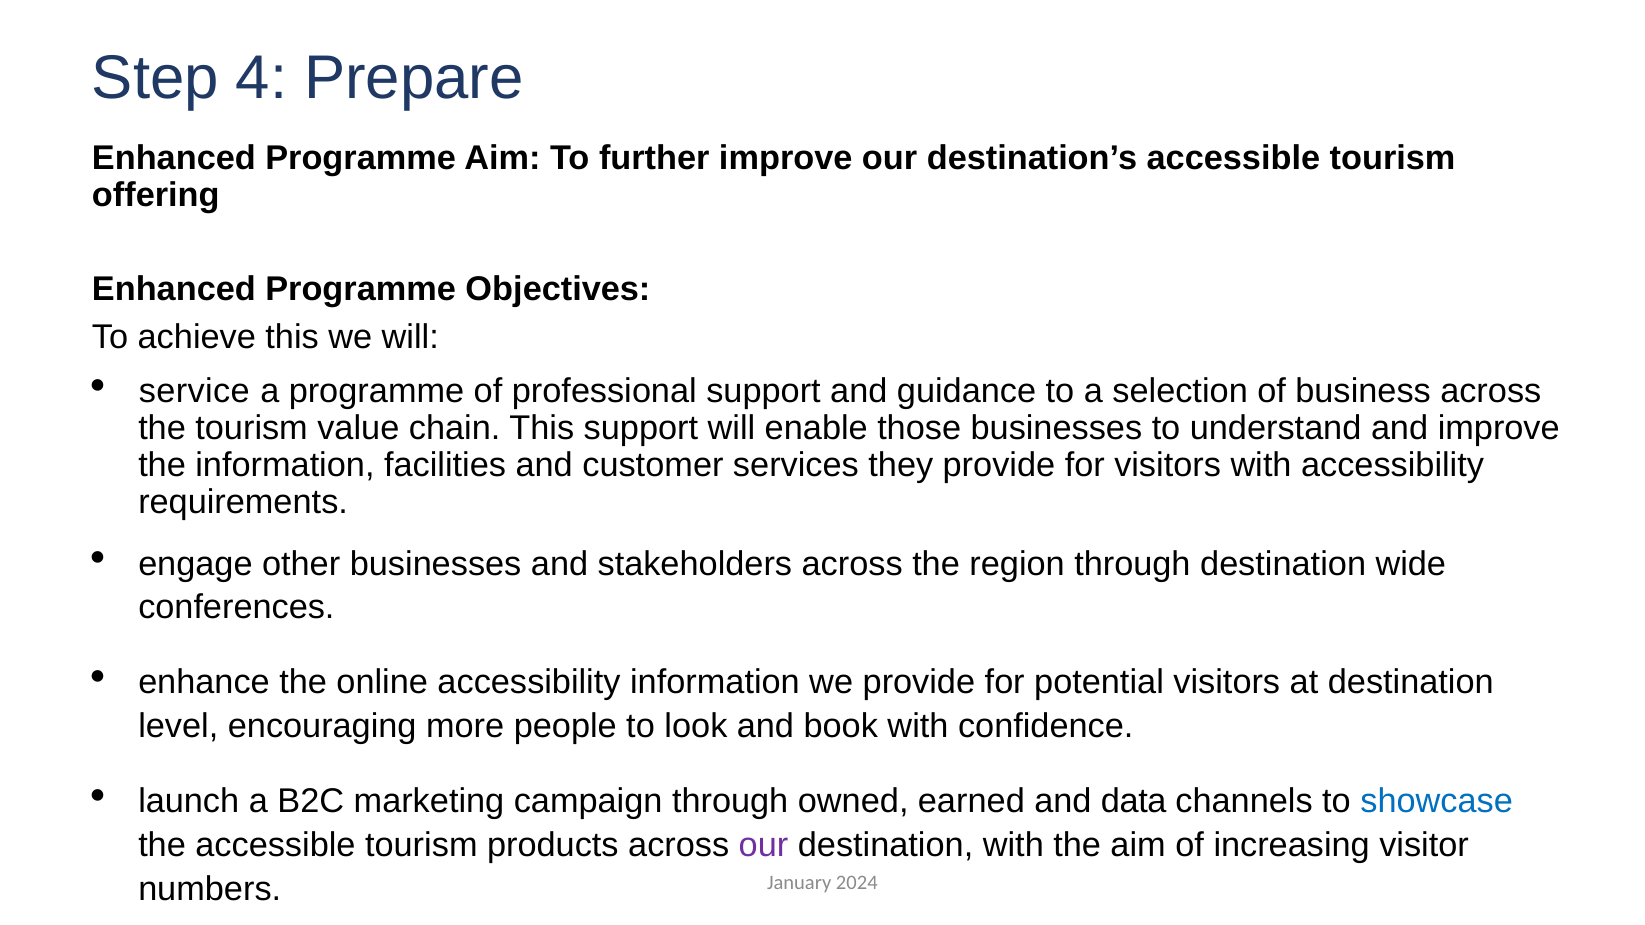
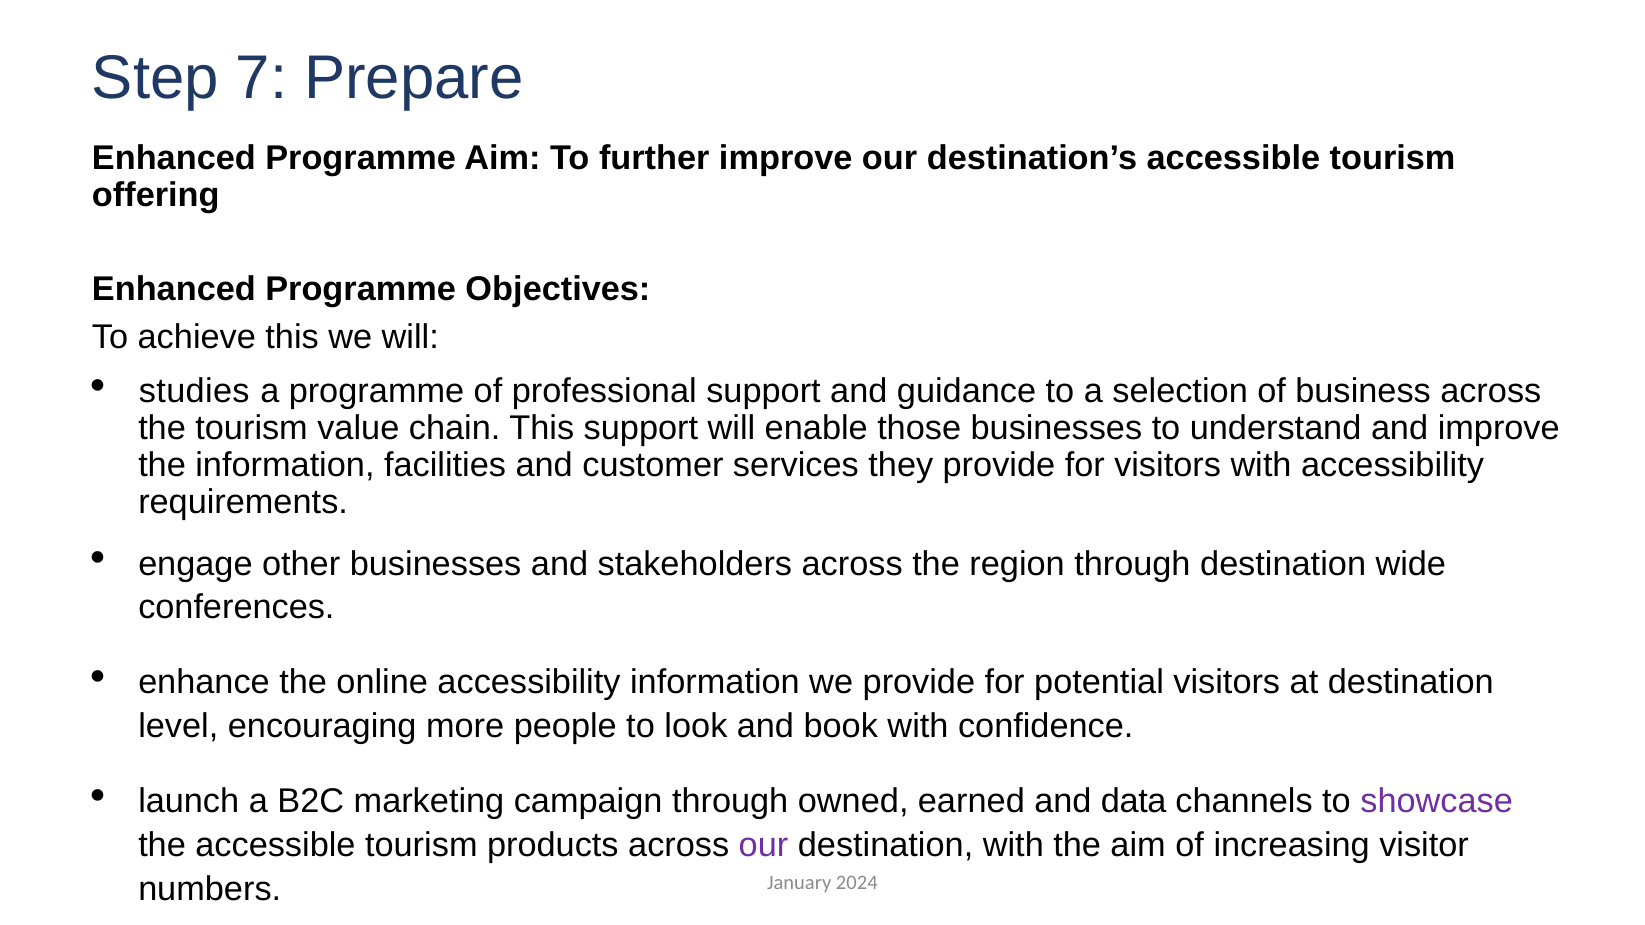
4: 4 -> 7 (261, 79)
service: service -> studies (194, 391)
showcase colour: blue -> purple (1437, 802)
